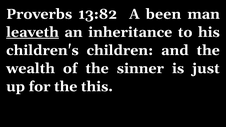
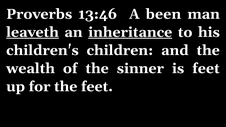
13:82: 13:82 -> 13:46 (98, 14)
inheritance underline: none -> present (130, 32)
is just: just -> feet (206, 69)
the this: this -> feet (97, 87)
